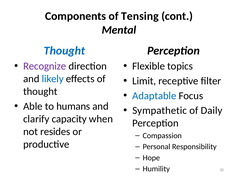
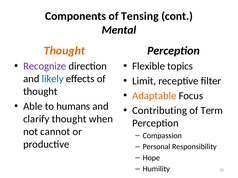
Thought colour: blue -> orange (64, 51)
Adaptable colour: blue -> orange (154, 96)
Sympathetic: Sympathetic -> Contributing (160, 111)
Daily: Daily -> Term (212, 111)
clarify capacity: capacity -> thought (69, 119)
resides: resides -> cannot (55, 132)
